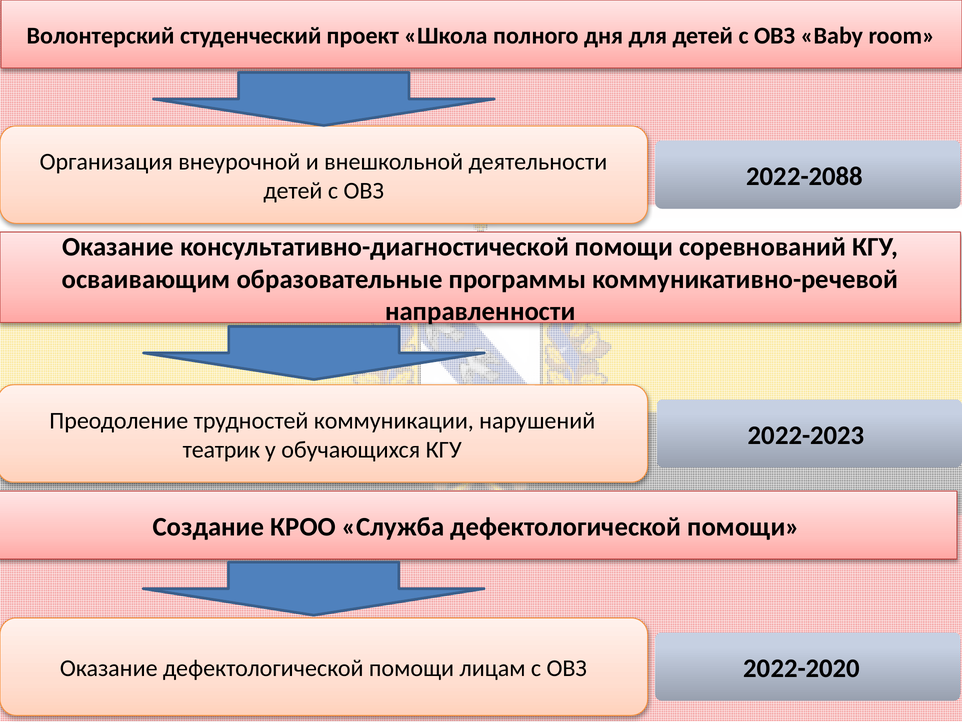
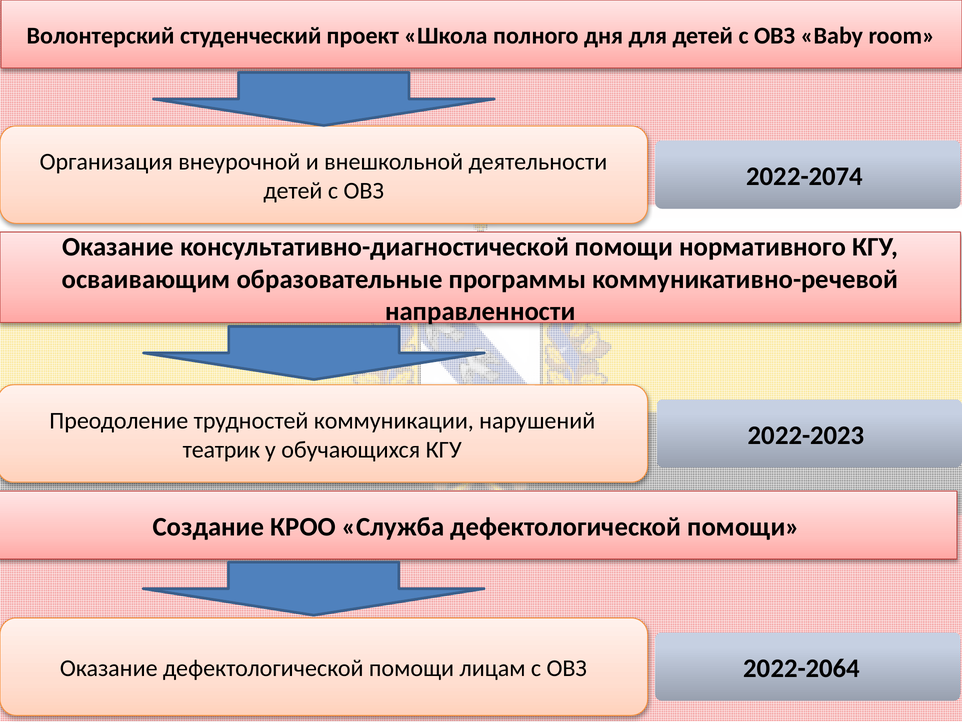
2022-2088: 2022-2088 -> 2022-2074 (805, 176)
соревнований: соревнований -> нормативного (763, 247)
2022-2020: 2022-2020 -> 2022-2064 (802, 668)
